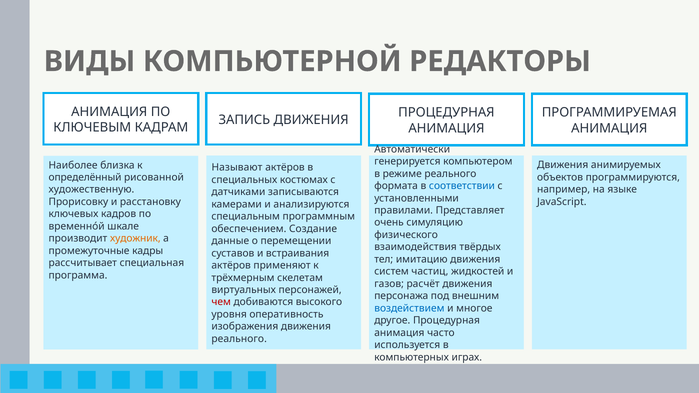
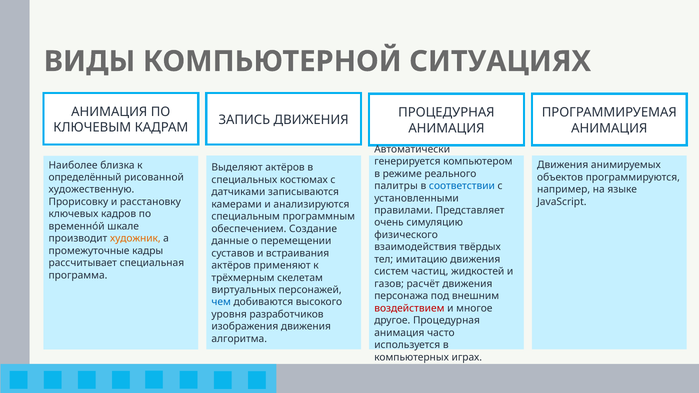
РЕДАКТОРЫ: РЕДАКТОРЫ -> СИТУАЦИЯХ (500, 61)
Называют: Называют -> Выделяют (237, 168)
формата: формата -> палитры (396, 186)
чем colour: red -> blue (221, 302)
воздействием colour: blue -> red (409, 308)
оперативность: оперативность -> разработчиков (286, 315)
реального: реального -> алгоритма (239, 339)
